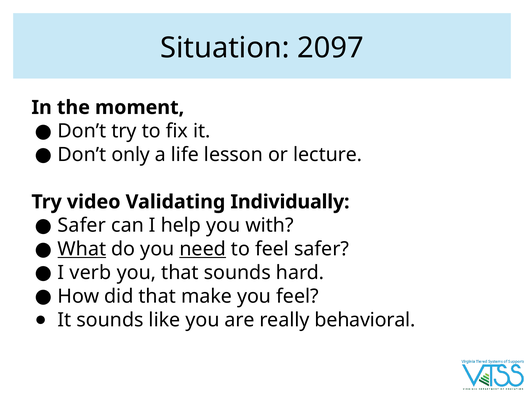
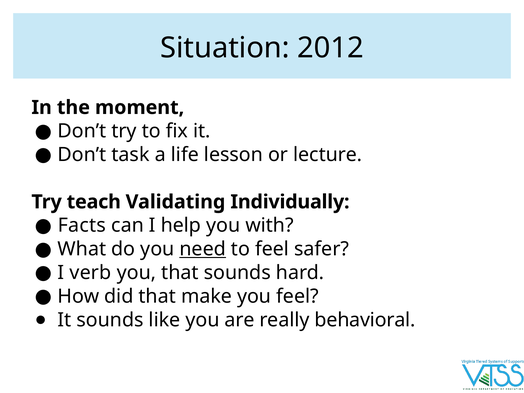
2097: 2097 -> 2012 (330, 48)
only: only -> task (131, 155)
video: video -> teach (94, 202)
Safer: Safer -> Facts (82, 225)
What underline: present -> none (82, 249)
